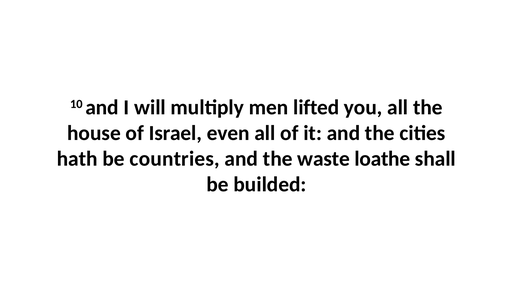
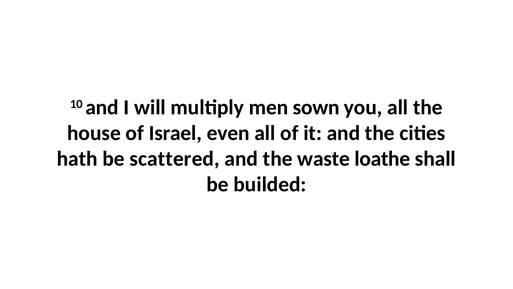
lifted: lifted -> sown (316, 107)
countries: countries -> scattered (175, 159)
